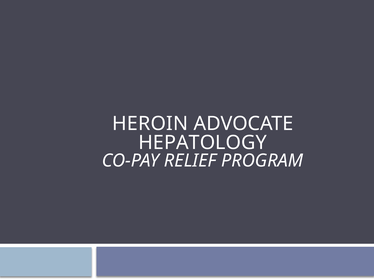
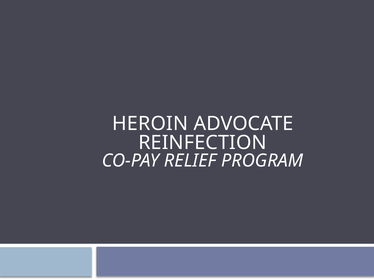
HEPATOLOGY: HEPATOLOGY -> REINFECTION (202, 143)
